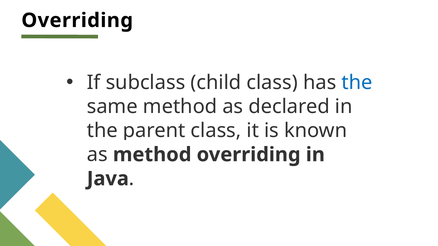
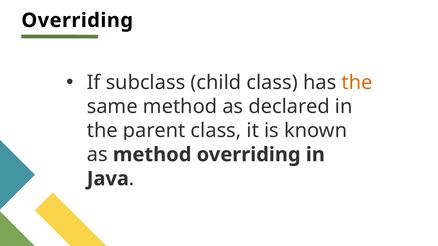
the colour: blue -> orange (357, 83)
